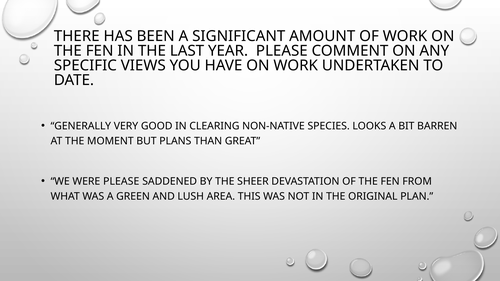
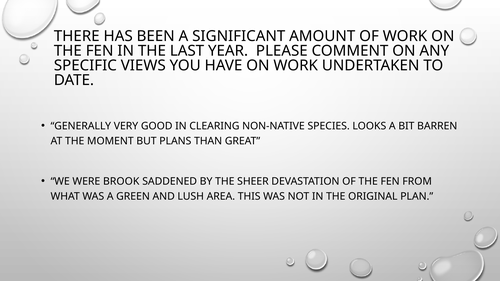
WERE PLEASE: PLEASE -> BROOK (121, 182)
